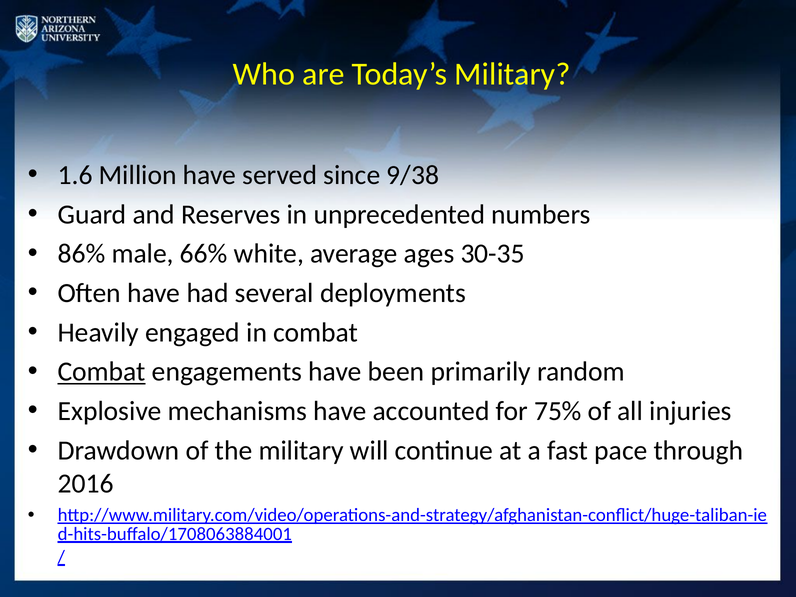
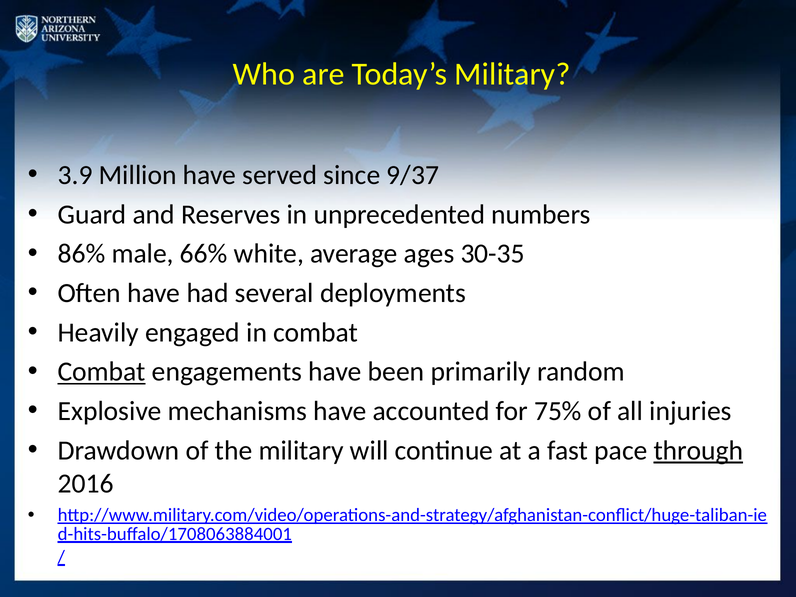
1.6: 1.6 -> 3.9 (75, 175)
9/38: 9/38 -> 9/37 (413, 175)
through underline: none -> present (698, 451)
